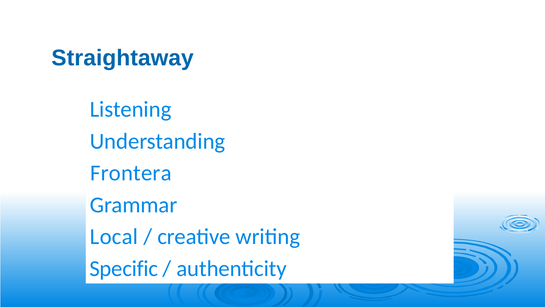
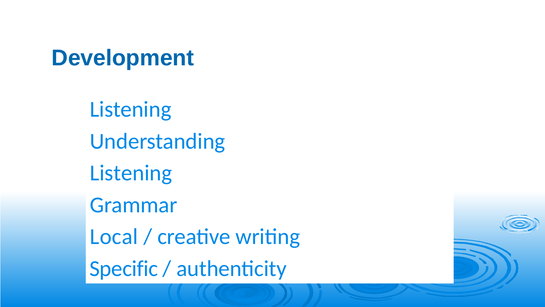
Straightaway: Straightaway -> Development (123, 58)
Frontera: Frontera -> Listening (131, 173)
